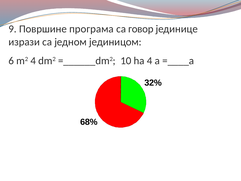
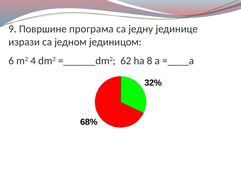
говор: говор -> једну (141, 29)
10: 10 -> 62 (126, 61)
ha 4: 4 -> 8 (150, 61)
